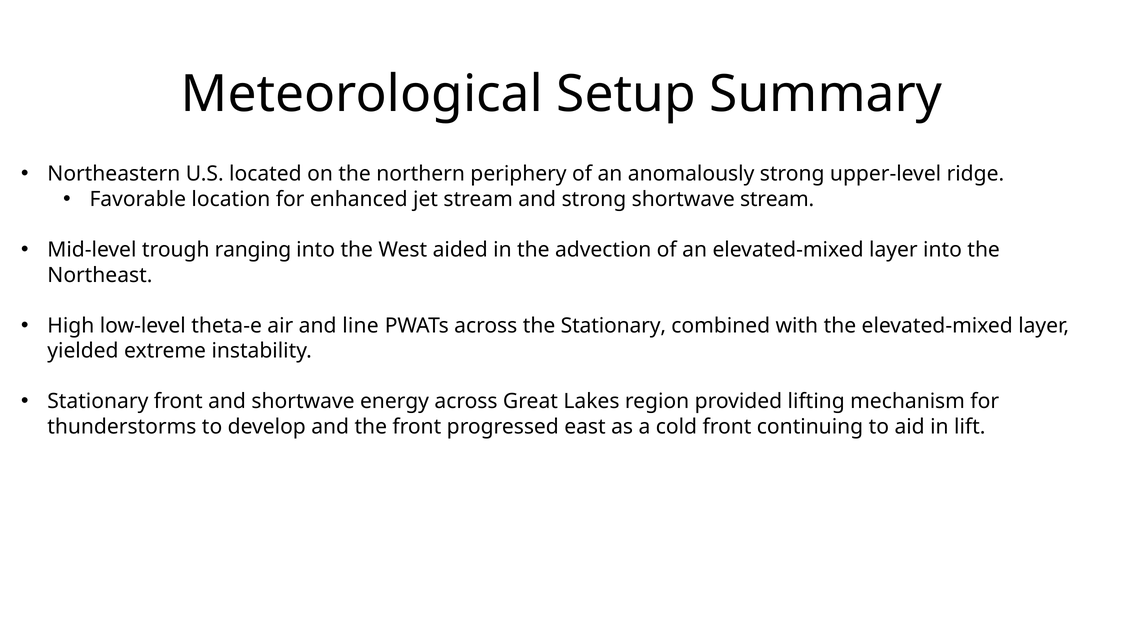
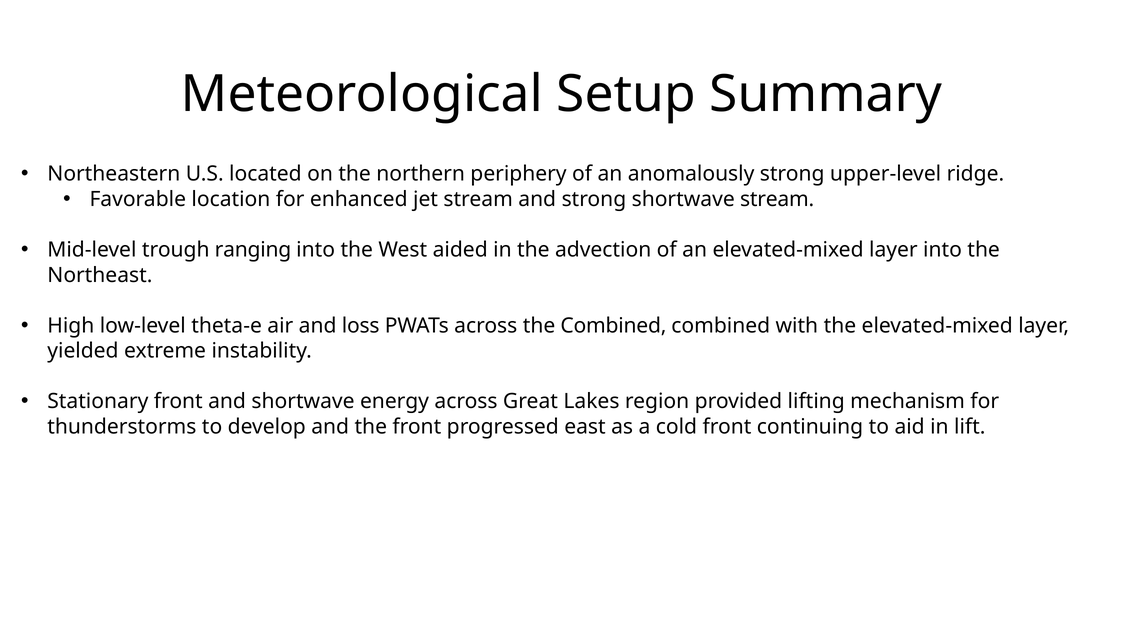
line: line -> loss (361, 326)
the Stationary: Stationary -> Combined (613, 326)
